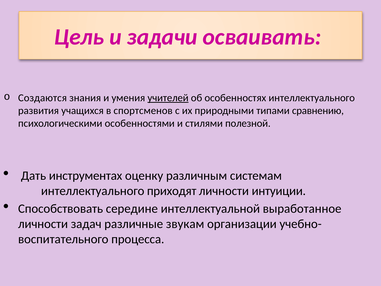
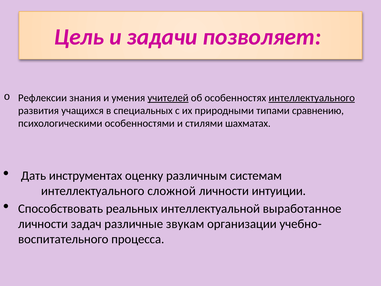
осваивать: осваивать -> позволяет (262, 37)
Создаются: Создаются -> Рефлексии (43, 98)
интеллектуального underline: none -> present (312, 98)
спортсменов: спортсменов -> специальных (143, 110)
полезной: полезной -> шахматах (248, 123)
приходят: приходят -> сложной (172, 191)
середине: середине -> реальных (132, 208)
